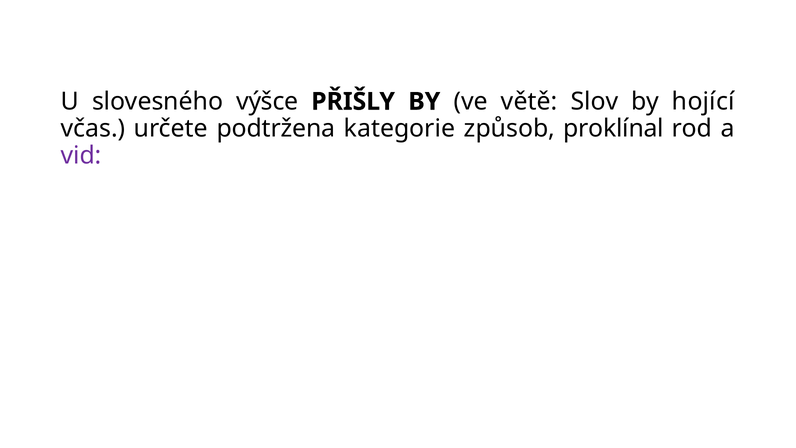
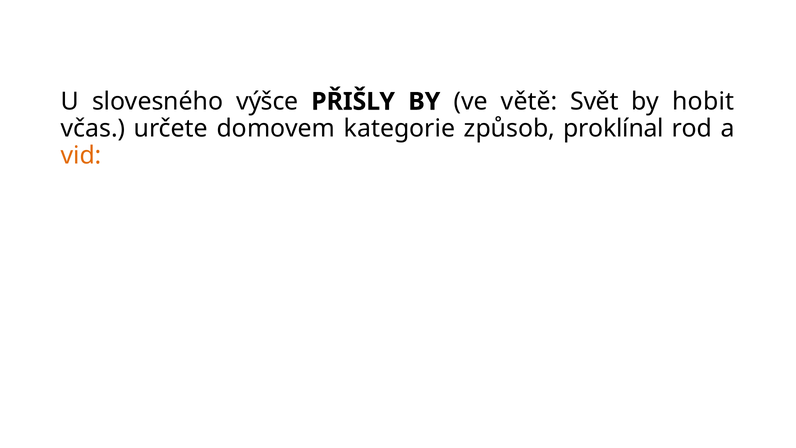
Slov: Slov -> Svět (594, 102)
hojící: hojící -> hobit (703, 102)
podtržena: podtržena -> domovem (276, 128)
vid colour: purple -> orange (81, 155)
